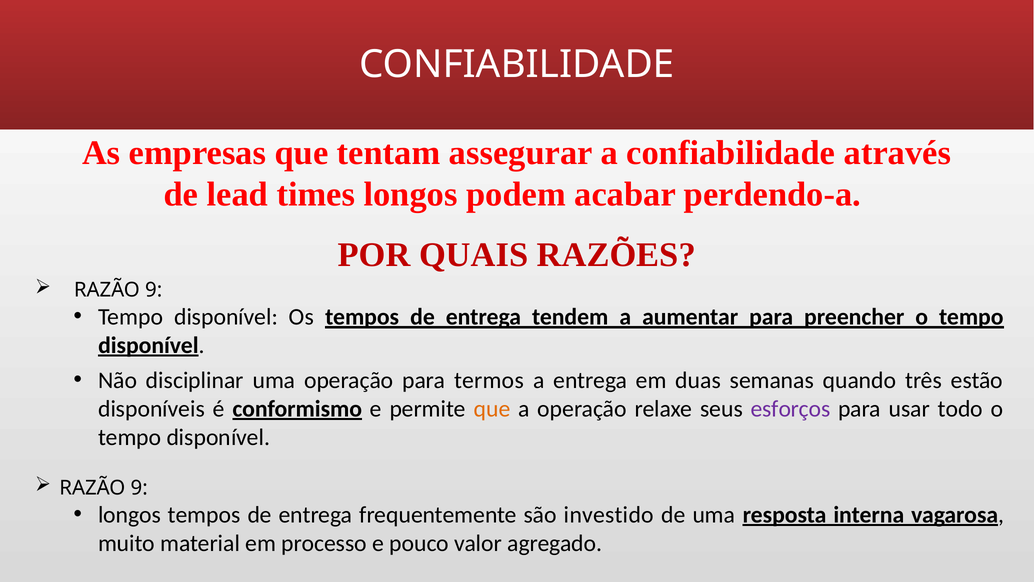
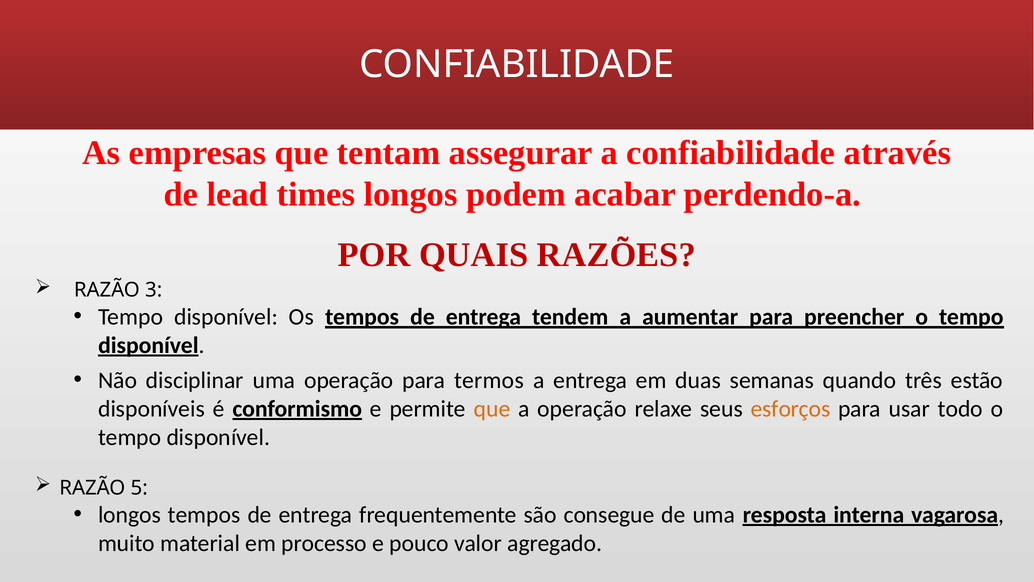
9: 9 -> 3 (154, 290)
esforços colour: purple -> orange (791, 408)
9: 9 -> 5 (139, 488)
investido: investido -> consegue (609, 514)
